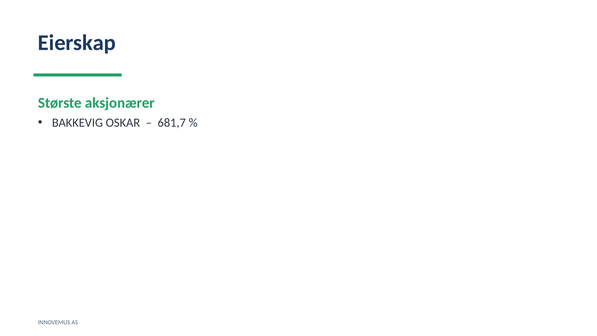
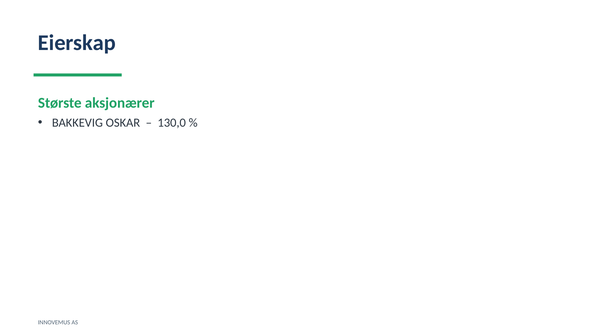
681,7: 681,7 -> 130,0 (172, 123)
